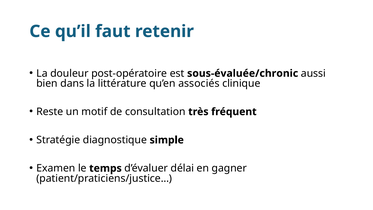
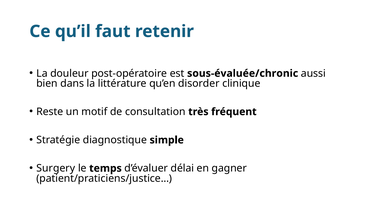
associés: associés -> disorder (199, 83)
Examen: Examen -> Surgery (56, 168)
